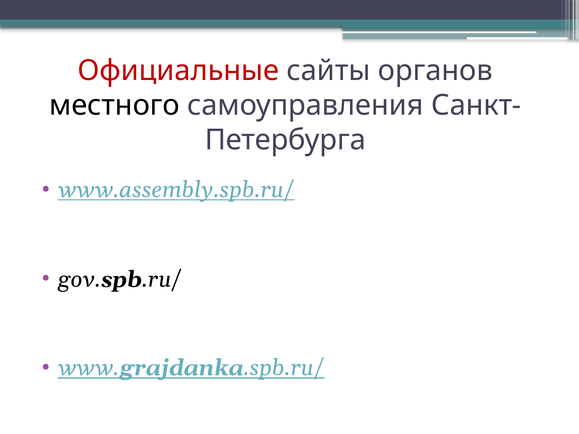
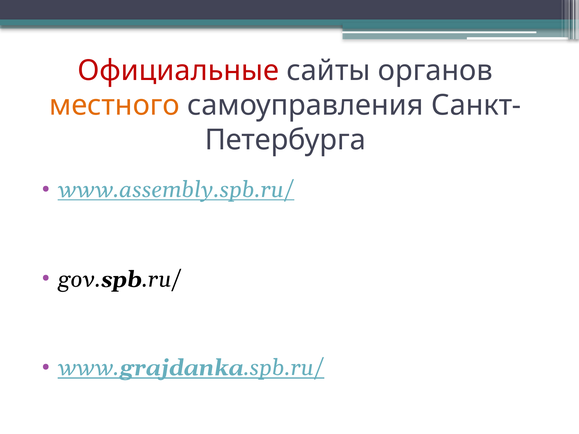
местного colour: black -> orange (114, 105)
